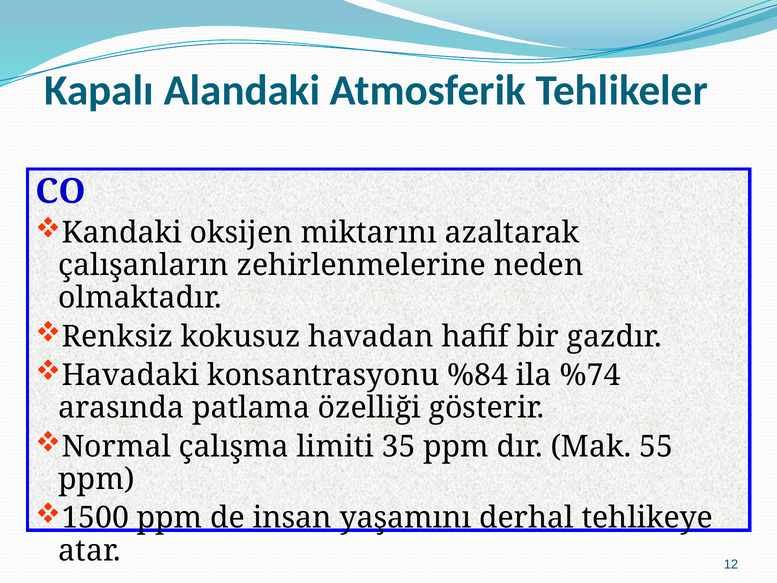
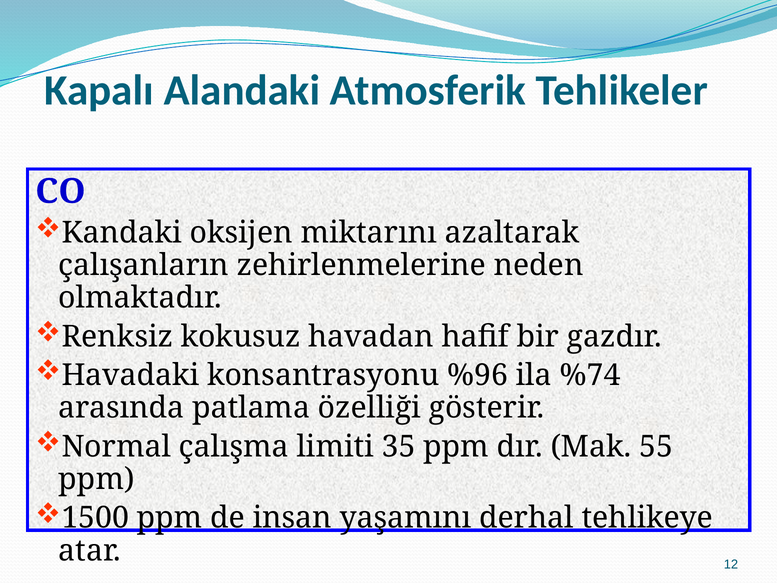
%84: %84 -> %96 (478, 375)
